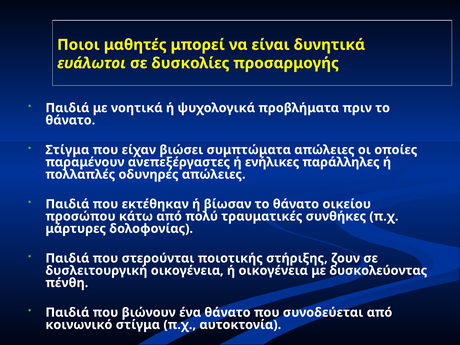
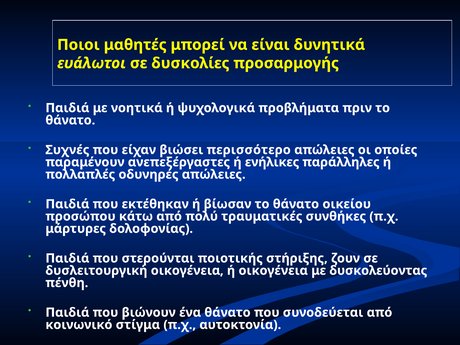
Στίγμα: Στίγμα -> Συχνές (67, 150)
συμπτώματα: συμπτώματα -> περισσότερο (249, 150)
